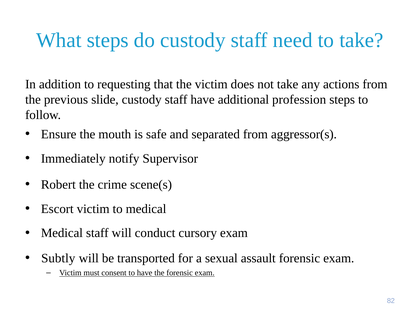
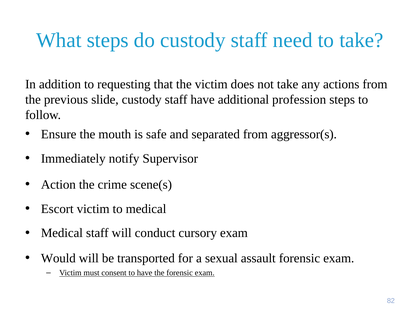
Robert: Robert -> Action (58, 185)
Subtly: Subtly -> Would (58, 258)
